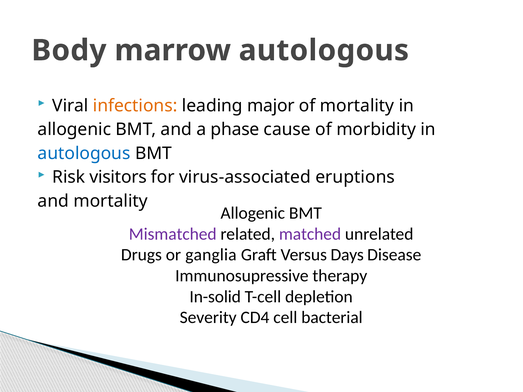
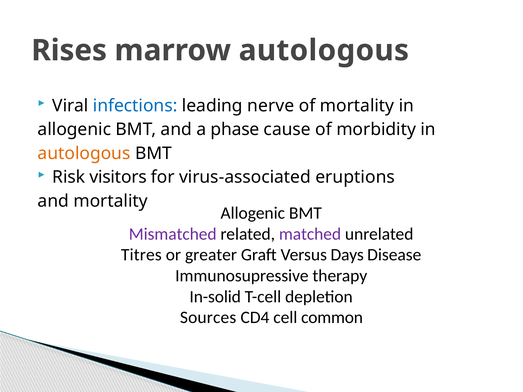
Body: Body -> Rises (69, 50)
infections colour: orange -> blue (135, 106)
major: major -> nerve (271, 106)
autologous colour: blue -> orange (84, 153)
Drugs: Drugs -> Titres (141, 255)
ganglia: ganglia -> greater (211, 255)
Severity: Severity -> Sources (208, 318)
bacterial: bacterial -> common (332, 318)
